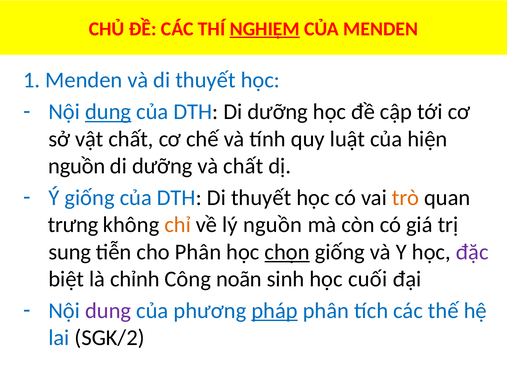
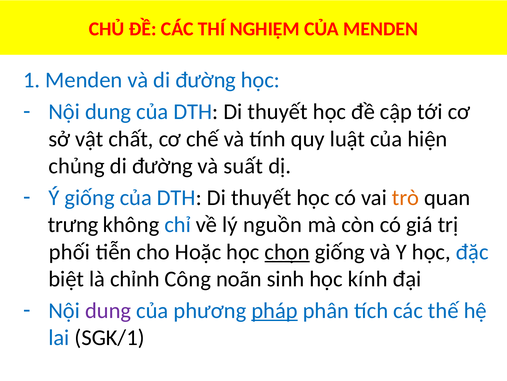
NGHIỆM underline: present -> none (265, 29)
và di thuyết: thuyết -> đường (206, 80)
dung underline: present -> none (108, 112)
dưỡng: dưỡng -> thuyết (278, 112)
nguồn: nguồn -> chủng (77, 166)
dưỡng: dưỡng -> đường (162, 166)
và chất: chất -> suất (243, 166)
chỉ colour: orange -> blue (178, 224)
sung: sung -> phối (69, 251)
cho Phân: Phân -> Hoặc (198, 251)
đặc colour: purple -> blue (472, 251)
cuối: cuối -> kính (368, 278)
SGK/2: SGK/2 -> SGK/1 (110, 337)
